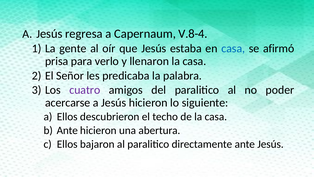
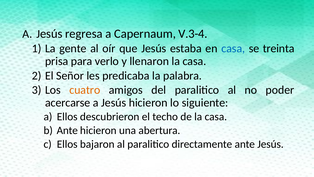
V.8-4: V.8-4 -> V.3-4 (193, 34)
afirmó: afirmó -> treinta (279, 48)
cuatro colour: purple -> orange (85, 90)
